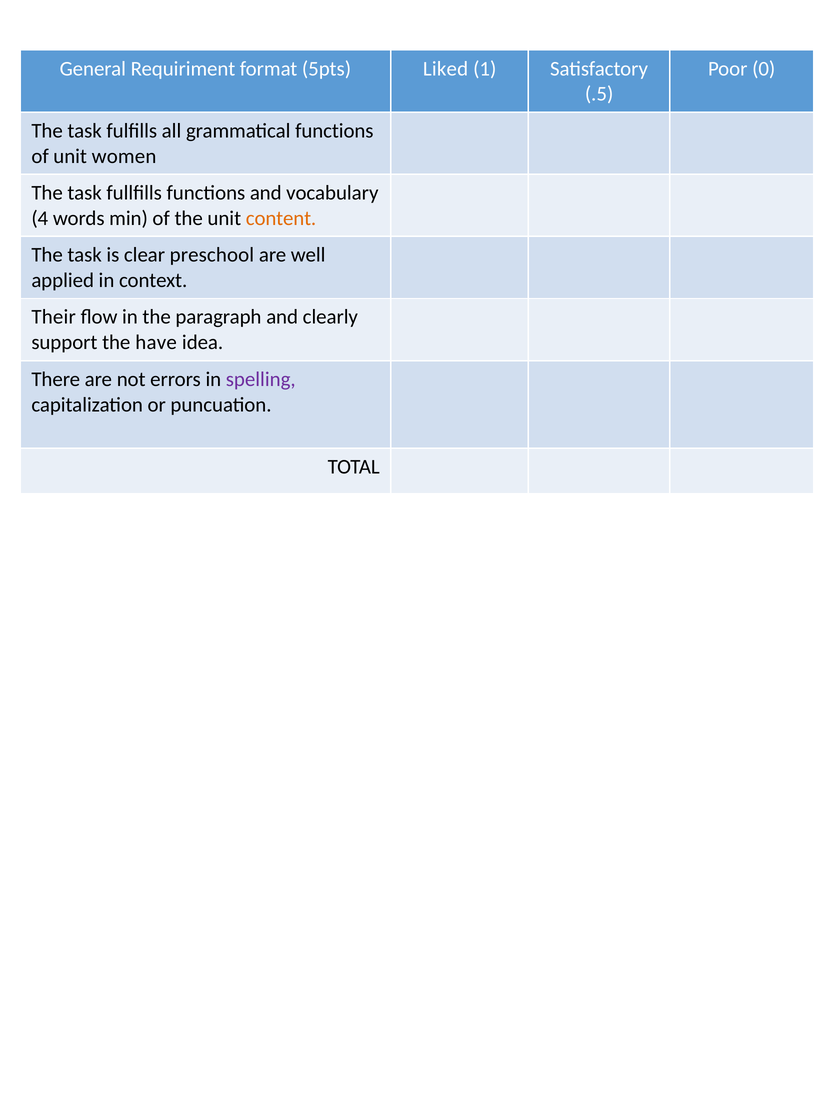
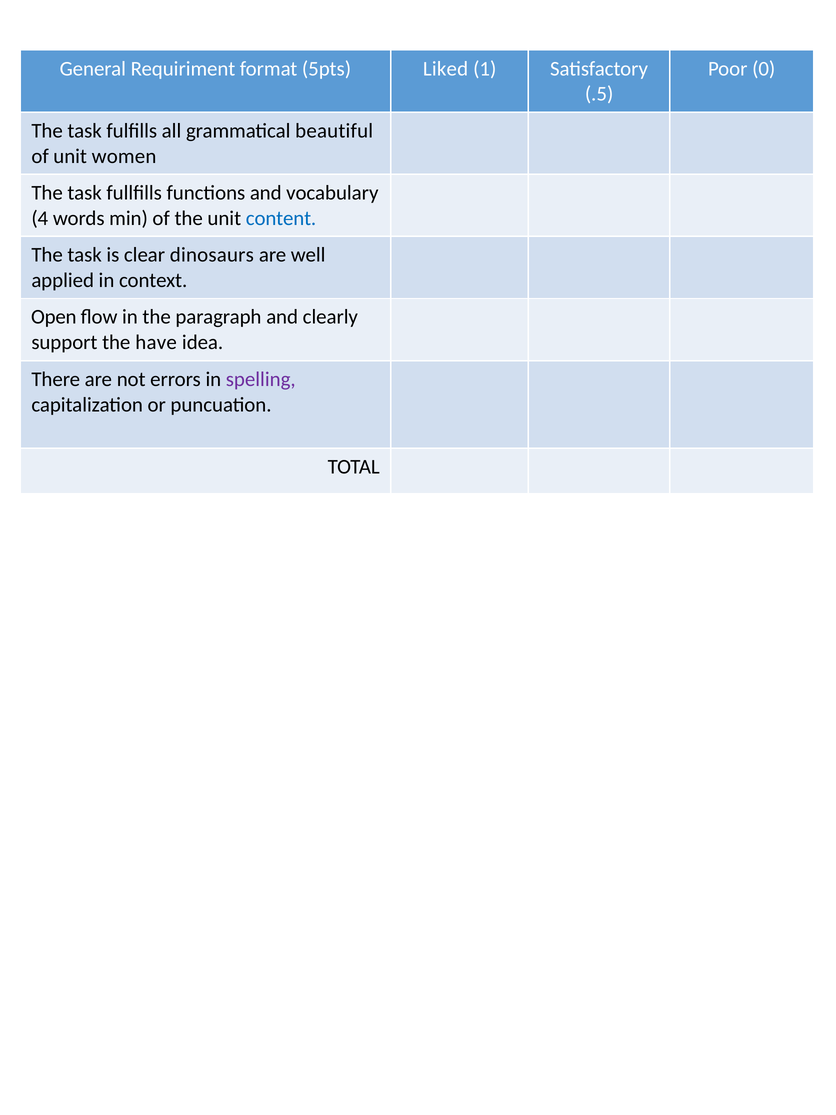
grammatical functions: functions -> beautiful (334, 131)
content colour: orange -> blue (281, 218)
preschool: preschool -> dinosaurs (212, 255)
Their: Their -> Open (54, 317)
